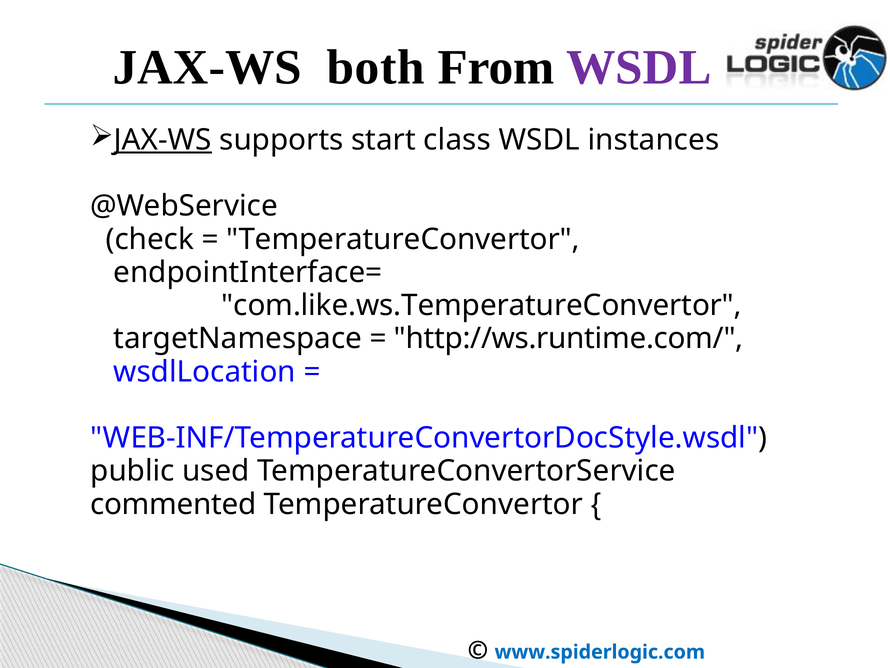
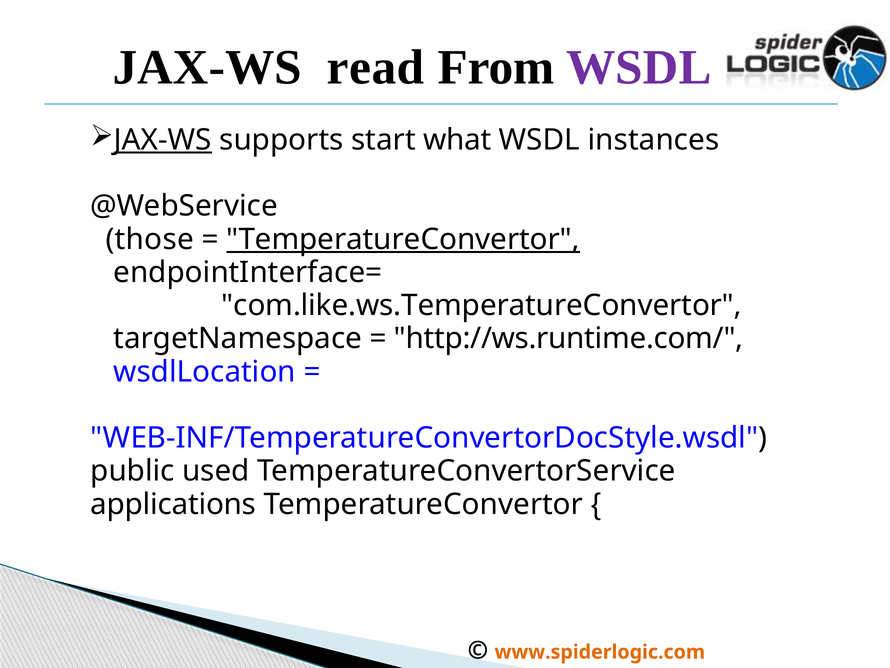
both: both -> read (376, 67)
class: class -> what (457, 140)
check: check -> those (150, 239)
TemperatureConvertor underline: none -> present (403, 239)
commented: commented -> applications (173, 504)
www.spiderlogic.com colour: blue -> orange (600, 652)
